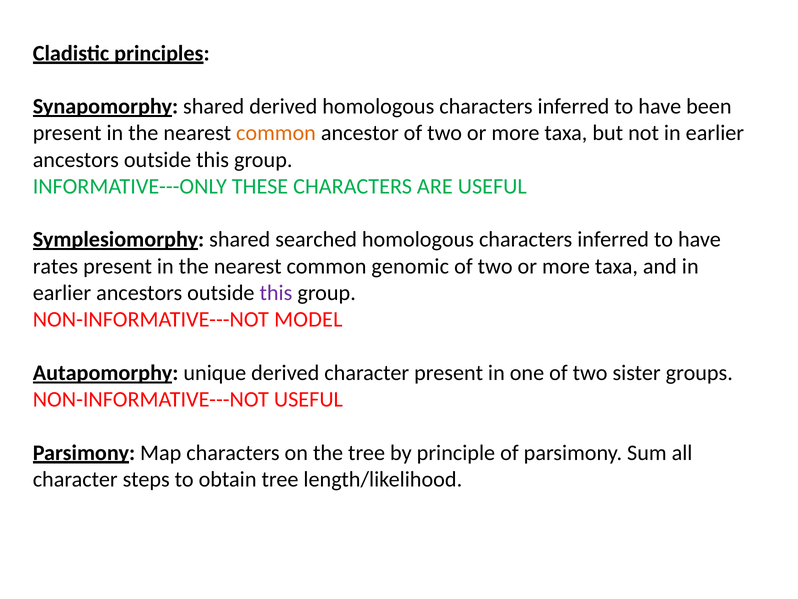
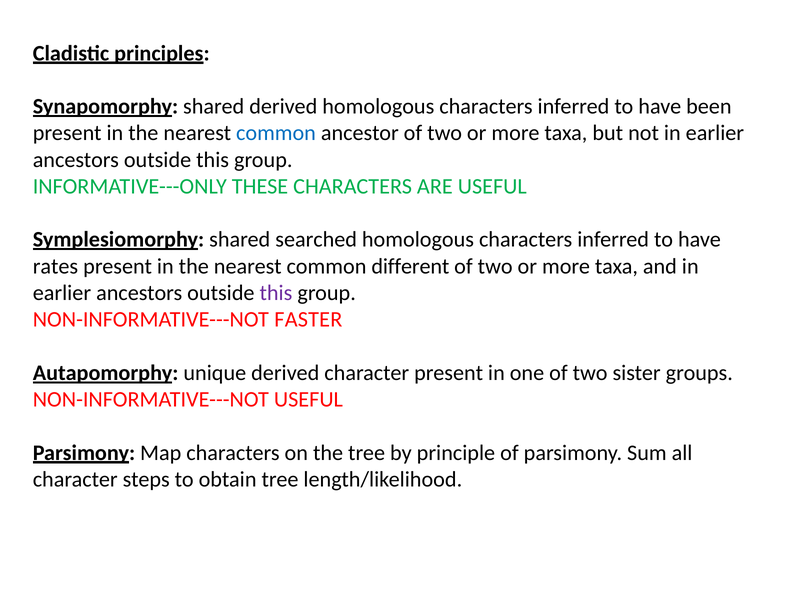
common colour: orange -> blue (276, 133)
genomic: genomic -> different (410, 266)
MODEL: MODEL -> FASTER (308, 319)
